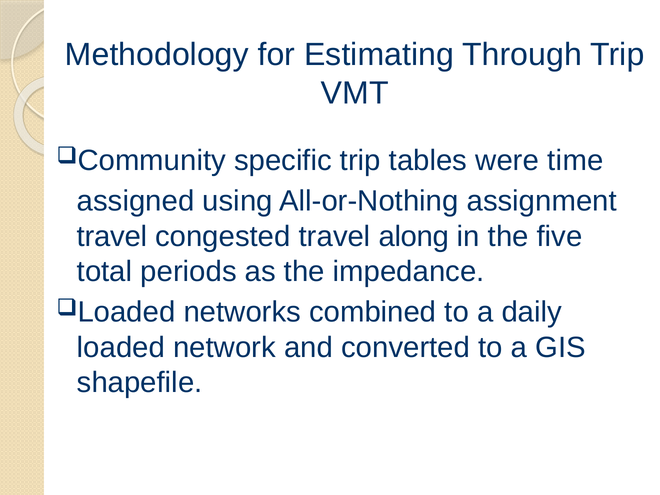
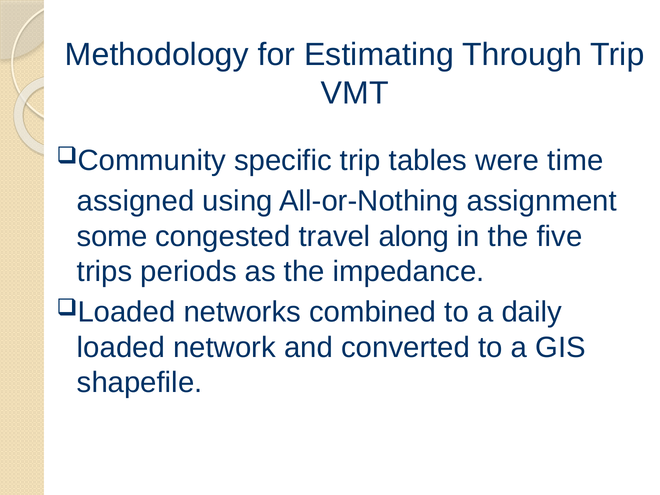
travel: travel -> some (112, 236)
total: total -> trips (105, 272)
